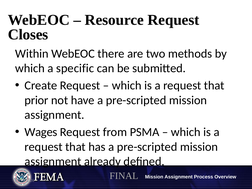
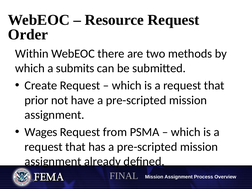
Closes: Closes -> Order (28, 34)
specific: specific -> submits (75, 68)
